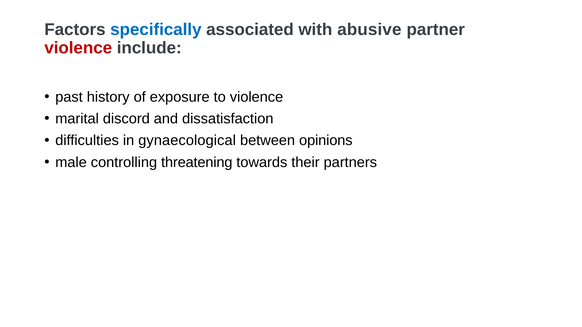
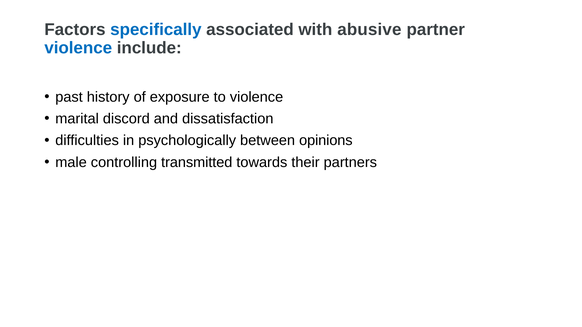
violence colour: red -> blue (78, 48)
gynaecological: gynaecological -> psychologically (187, 141)
threatening: threatening -> transmitted (197, 162)
